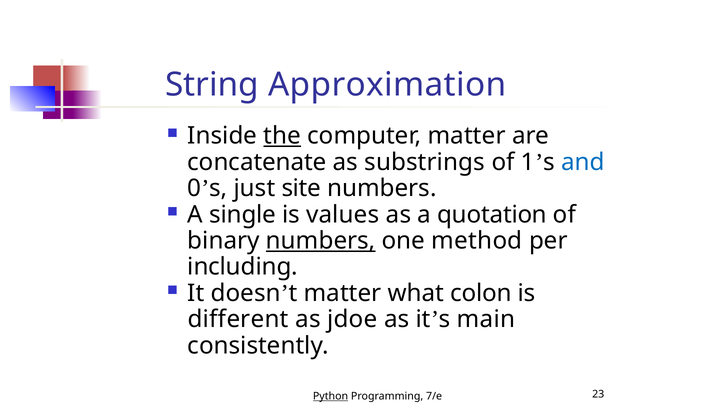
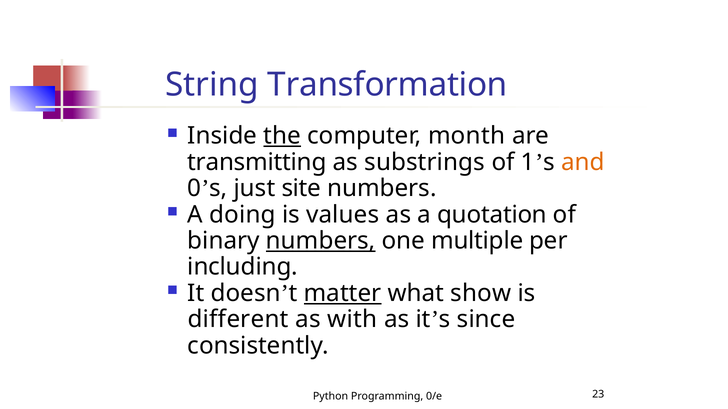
Approximation: Approximation -> Transformation (388, 85)
computer matter: matter -> month (467, 136)
concatenate: concatenate -> transmitting (257, 162)
and colour: blue -> orange (583, 162)
single: single -> doing (242, 215)
method: method -> multiple (477, 241)
matter underline: none -> present (343, 293)
colon: colon -> show (481, 293)
jdoe: jdoe -> with (352, 320)
main: main -> since (486, 320)
Python underline: present -> none (331, 397)
7/e: 7/e -> 0/e (434, 397)
